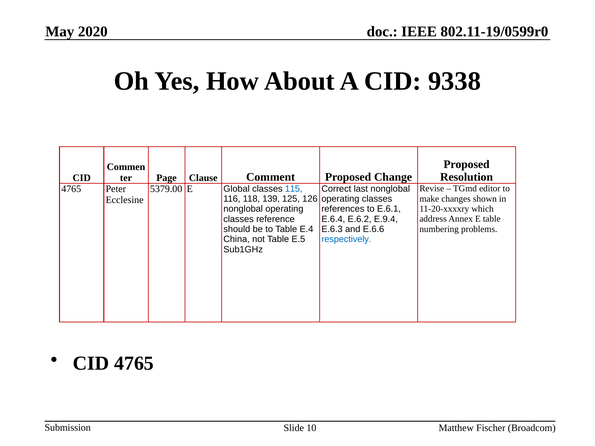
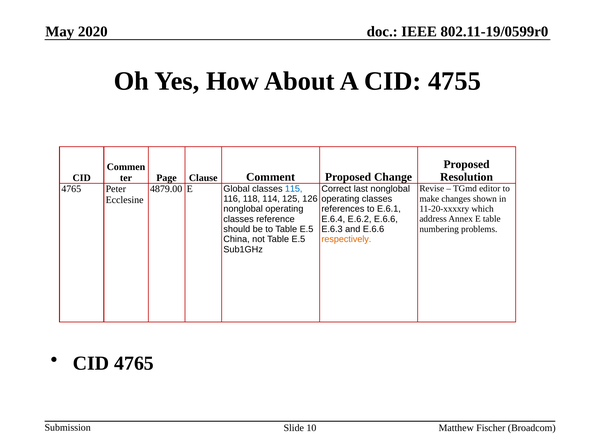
9338: 9338 -> 4755 (454, 81)
5379.00: 5379.00 -> 4879.00 (166, 189)
139: 139 -> 114 (271, 199)
E.6.2 E.9.4: E.9.4 -> E.6.6 (386, 219)
to Table E.4: E.4 -> E.5 (306, 229)
respectively colour: blue -> orange (346, 239)
